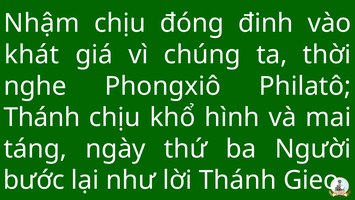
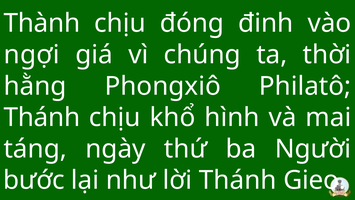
Nhậm: Nhậm -> Thành (42, 23)
khát: khát -> ngợi (32, 55)
nghe: nghe -> hằng (35, 86)
